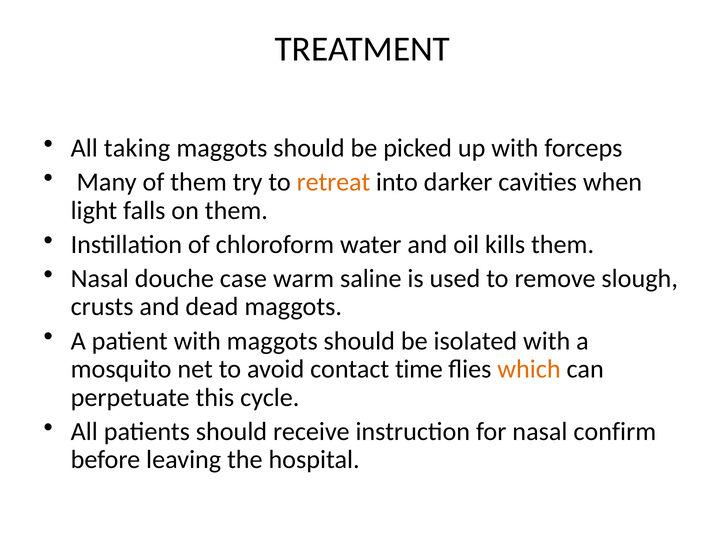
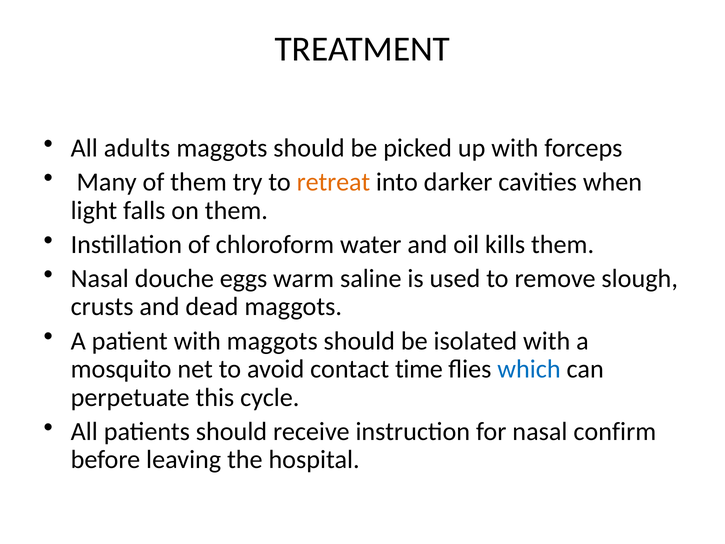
taking: taking -> adults (137, 148)
case: case -> eggs (244, 278)
which colour: orange -> blue (529, 369)
